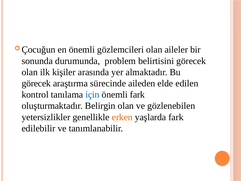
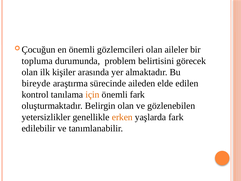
sonunda: sonunda -> topluma (37, 61)
görecek: görecek -> bireyde (36, 83)
için colour: blue -> orange (92, 95)
